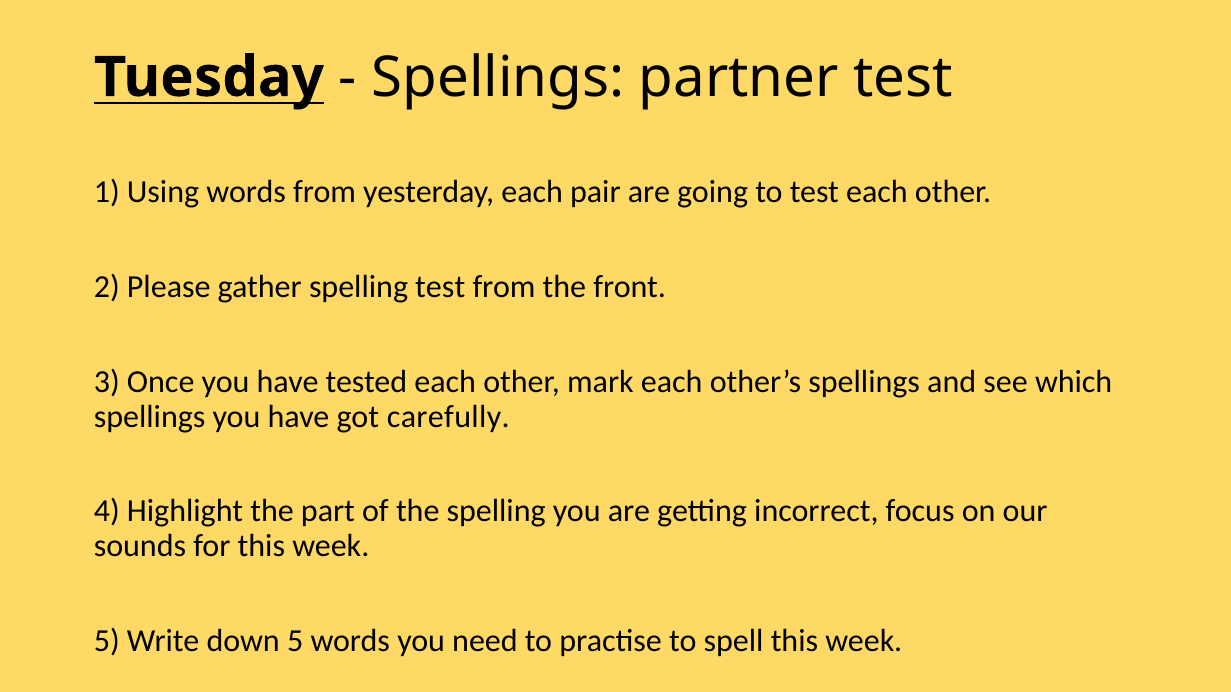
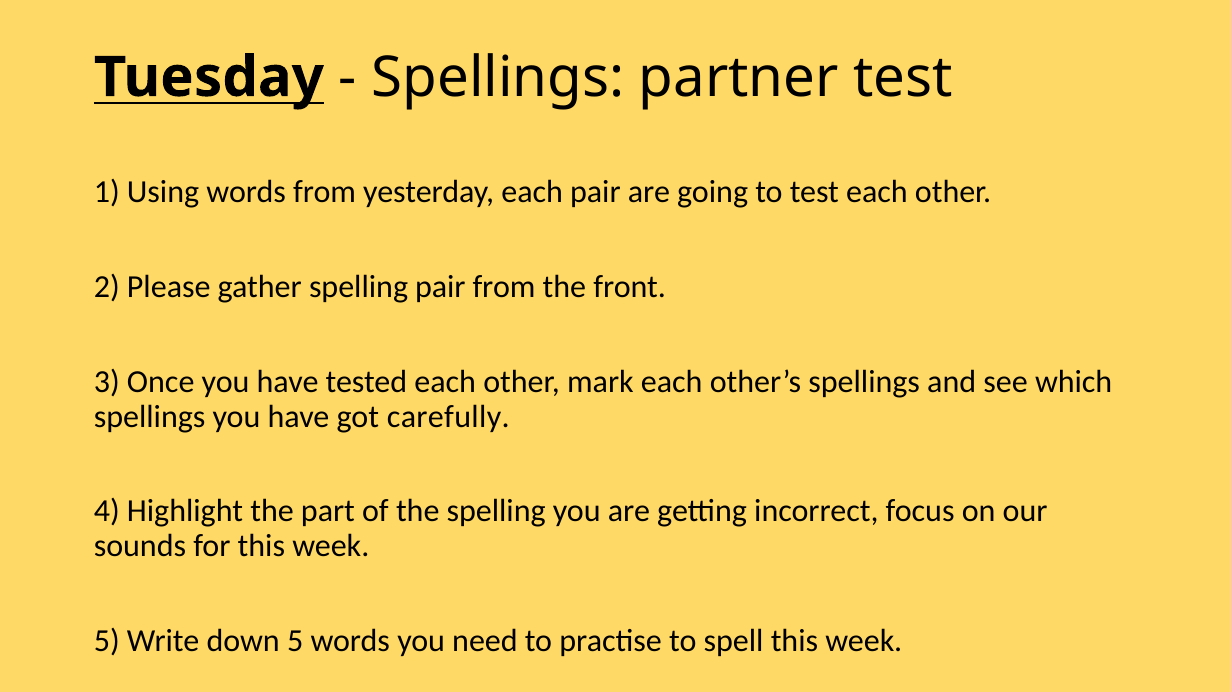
spelling test: test -> pair (440, 287)
